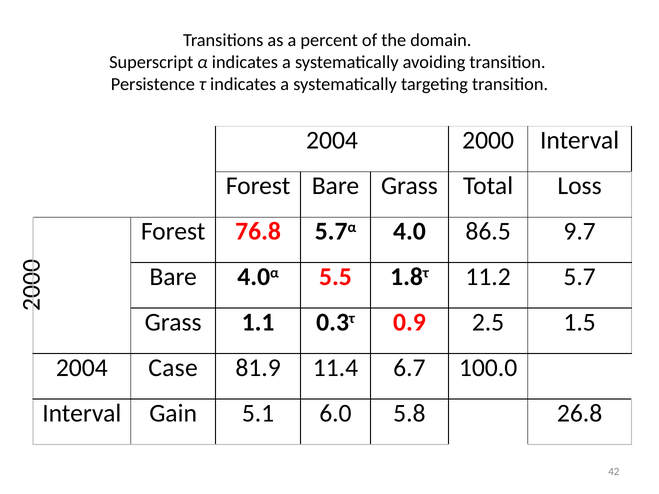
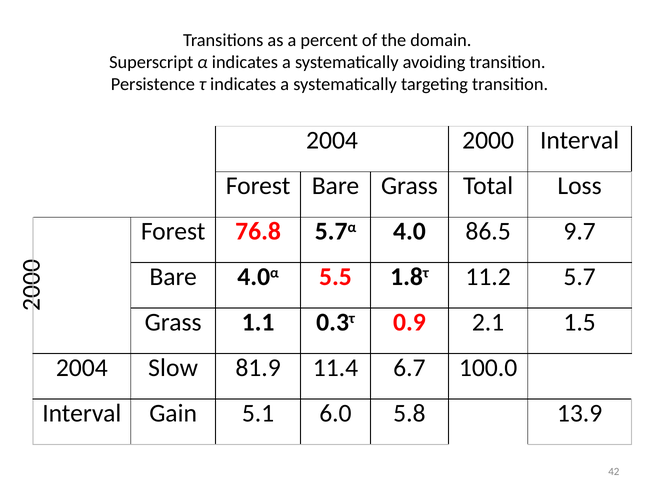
2.5: 2.5 -> 2.1 (488, 322)
Case: Case -> Slow (173, 368)
26.8: 26.8 -> 13.9 (580, 413)
